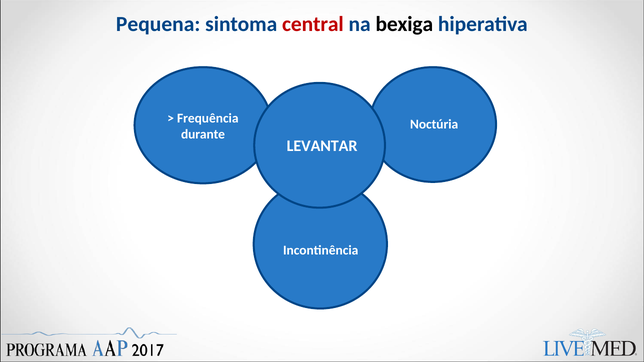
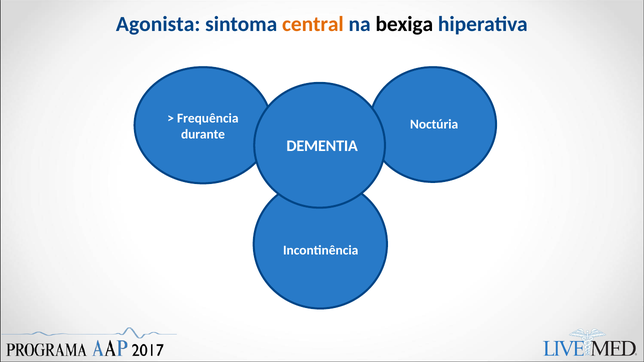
Pequena: Pequena -> Agonista (158, 24)
central colour: red -> orange (313, 24)
LEVANTAR: LEVANTAR -> DEMENTIA (322, 146)
